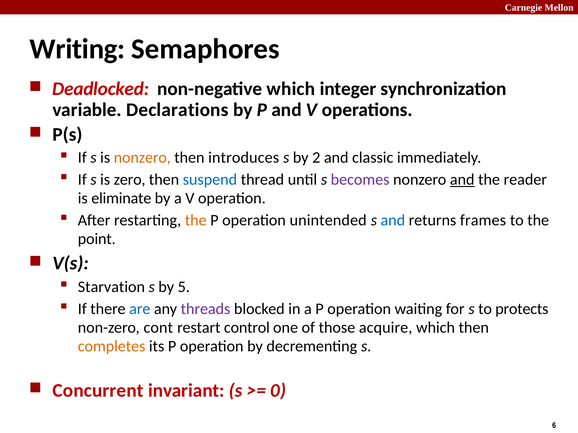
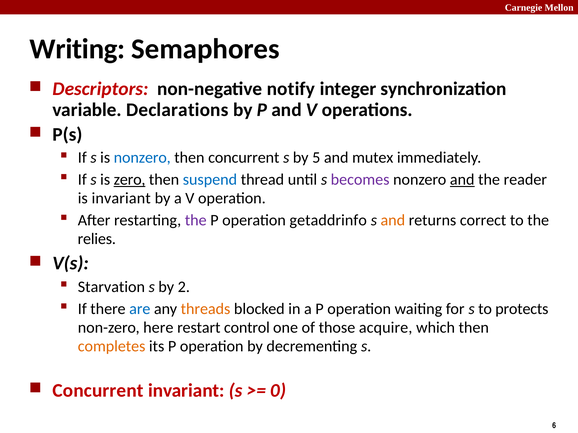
Deadlocked: Deadlocked -> Descriptors (101, 89)
non-negative which: which -> notify (291, 89)
nonzero colour: orange -> blue (142, 158)
then introduces: introduces -> concurrent (244, 158)
2: 2 -> 5 (316, 158)
classic: classic -> mutex (373, 158)
zero underline: none -> present (130, 180)
is eliminate: eliminate -> invariant (121, 198)
the colour: orange -> purple (196, 220)
unintended: unintended -> getaddrinfo (328, 220)
and colour: blue -> orange (393, 220)
frames: frames -> correct (483, 220)
point: point -> relies (97, 239)
5: 5 -> 2 (184, 287)
threads colour: purple -> orange (206, 309)
cont: cont -> here (158, 328)
